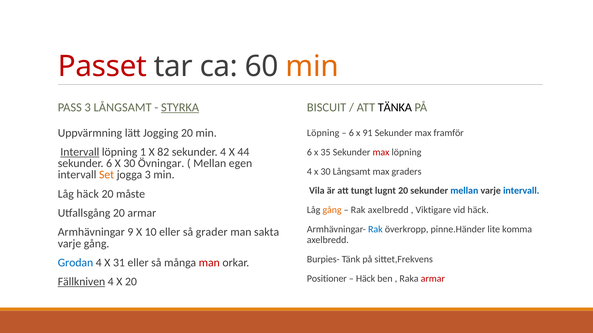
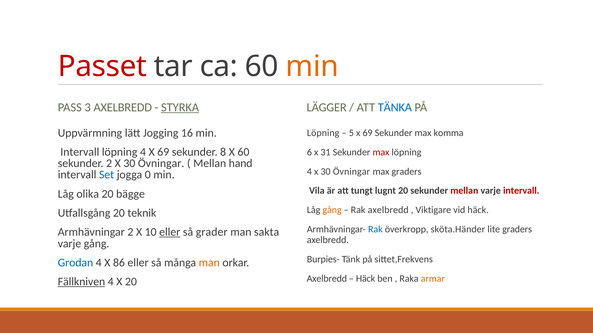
3 LÅNGSAMT: LÅNGSAMT -> AXELBREDD (123, 108)
BISCUIT: BISCUIT -> LÄGGER (327, 108)
TÄNKA colour: black -> blue (395, 108)
Jogging 20: 20 -> 16 (187, 133)
6: 6 -> 5 (351, 133)
91: 91 -> 69 (368, 133)
framför: framför -> komma (449, 133)
Intervall underline: present -> none (80, 152)
1: 1 -> 4 (143, 152)
82: 82 -> 69 (163, 152)
sekunder 4: 4 -> 8 (223, 152)
X 44: 44 -> 60 (243, 152)
35: 35 -> 31 (326, 152)
sekunder 6: 6 -> 2 (109, 164)
egen: egen -> hand (241, 164)
4 x 30 Långsamt: Långsamt -> Övningar (352, 172)
Set colour: orange -> blue (107, 175)
jogga 3: 3 -> 0 (148, 175)
mellan colour: blue -> red (464, 191)
intervall colour: blue -> red (521, 191)
Låg häck: häck -> olika (88, 194)
måste: måste -> bägge (131, 194)
20 armar: armar -> teknik (142, 213)
pinne.Händer: pinne.Händer -> sköta.Händer (458, 230)
lite komma: komma -> graders (517, 230)
Armhävningar 9: 9 -> 2 (130, 232)
eller underline: none -> present (170, 232)
31: 31 -> 86 (119, 263)
man colour: red -> orange (209, 263)
Positioner: Positioner -> Axelbredd (327, 279)
armar colour: red -> orange (433, 279)
